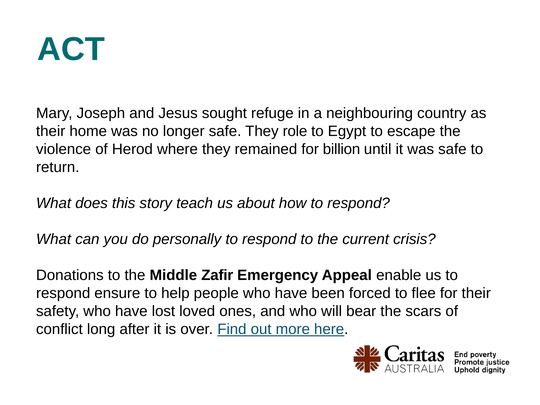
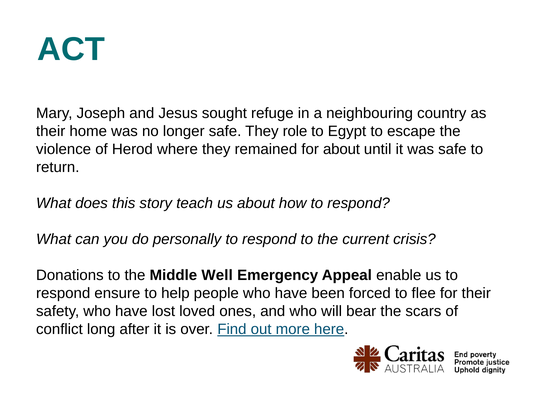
for billion: billion -> about (342, 149)
Zafir: Zafir -> Well (217, 275)
